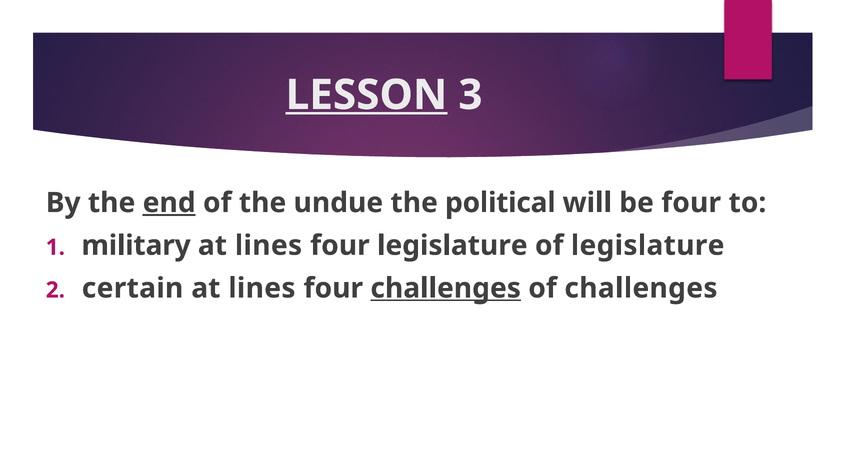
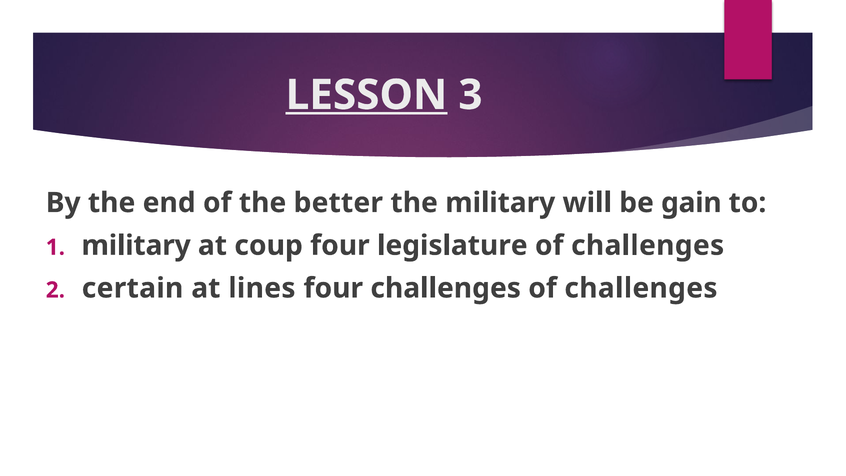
end underline: present -> none (169, 203)
undue: undue -> better (338, 203)
the political: political -> military (500, 203)
be four: four -> gain (691, 203)
lines: lines -> coup (269, 245)
legislature: legislature -> challenges (648, 245)
challenges underline: present -> none (446, 288)
